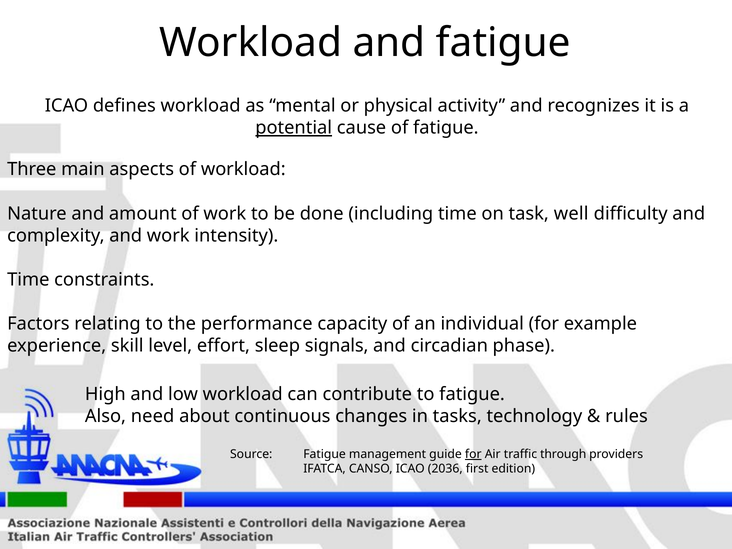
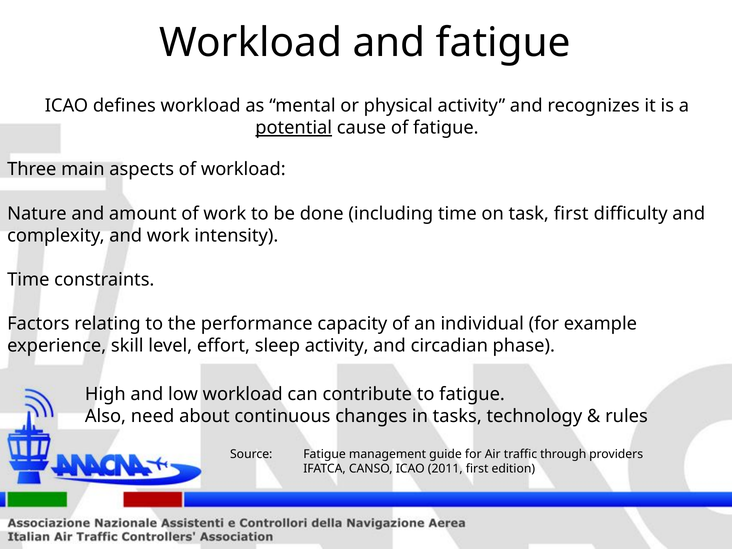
task well: well -> first (571, 214)
sleep signals: signals -> activity (337, 346)
for underline: present -> none (473, 454)
2036: 2036 -> 2011 (445, 469)
